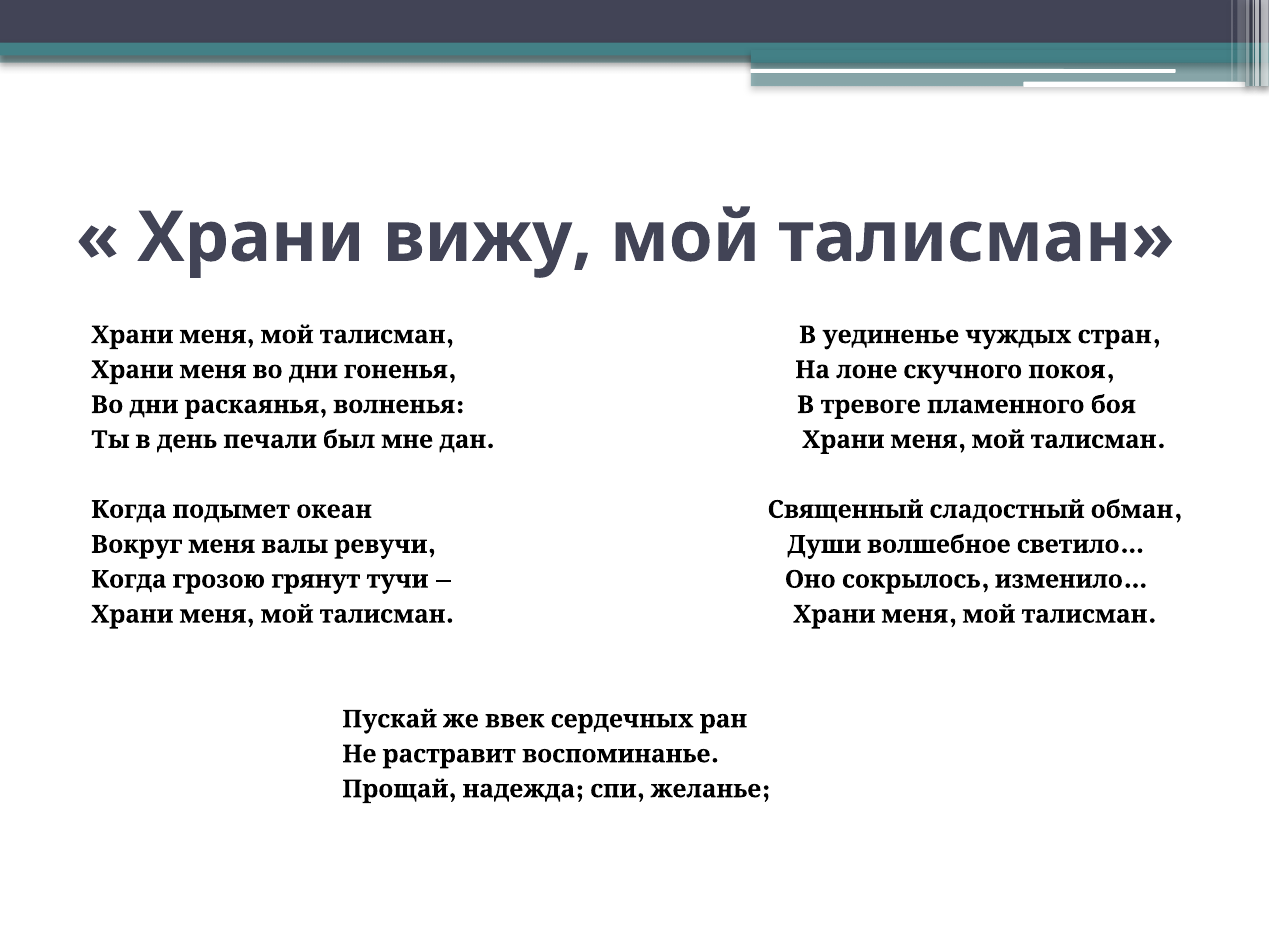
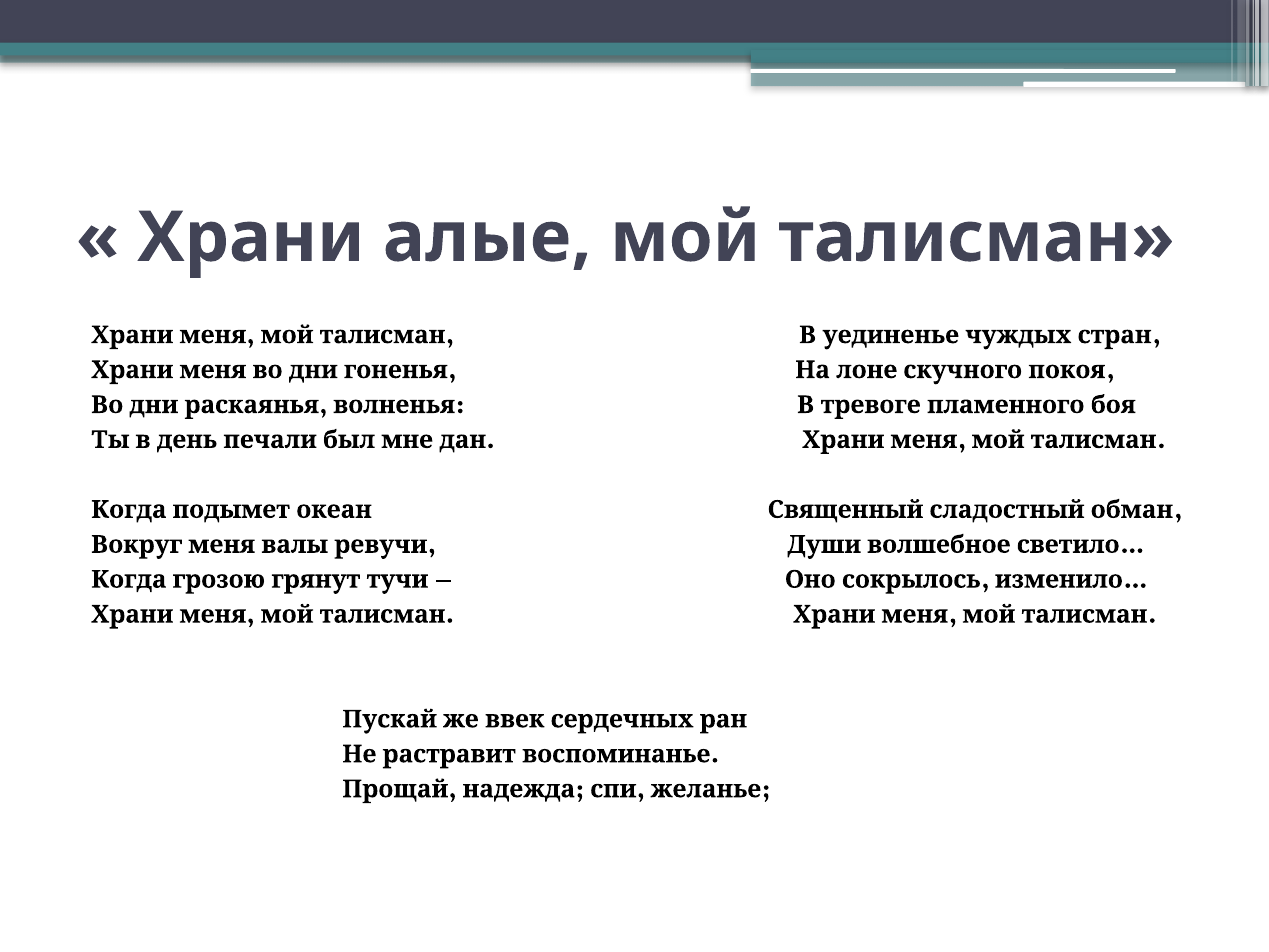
вижу: вижу -> алые (487, 238)
